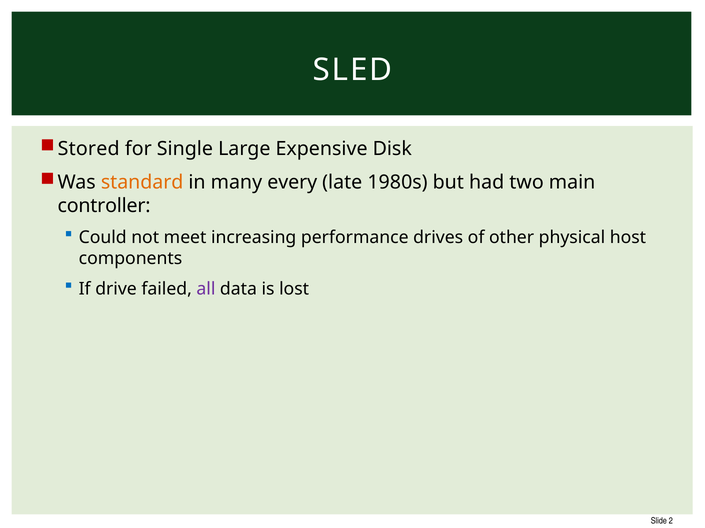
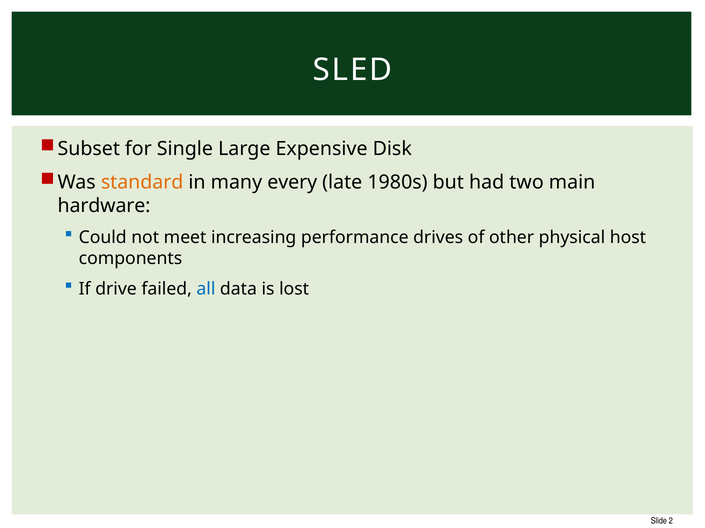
Stored: Stored -> Subset (89, 149)
controller: controller -> hardware (104, 206)
all colour: purple -> blue (206, 289)
